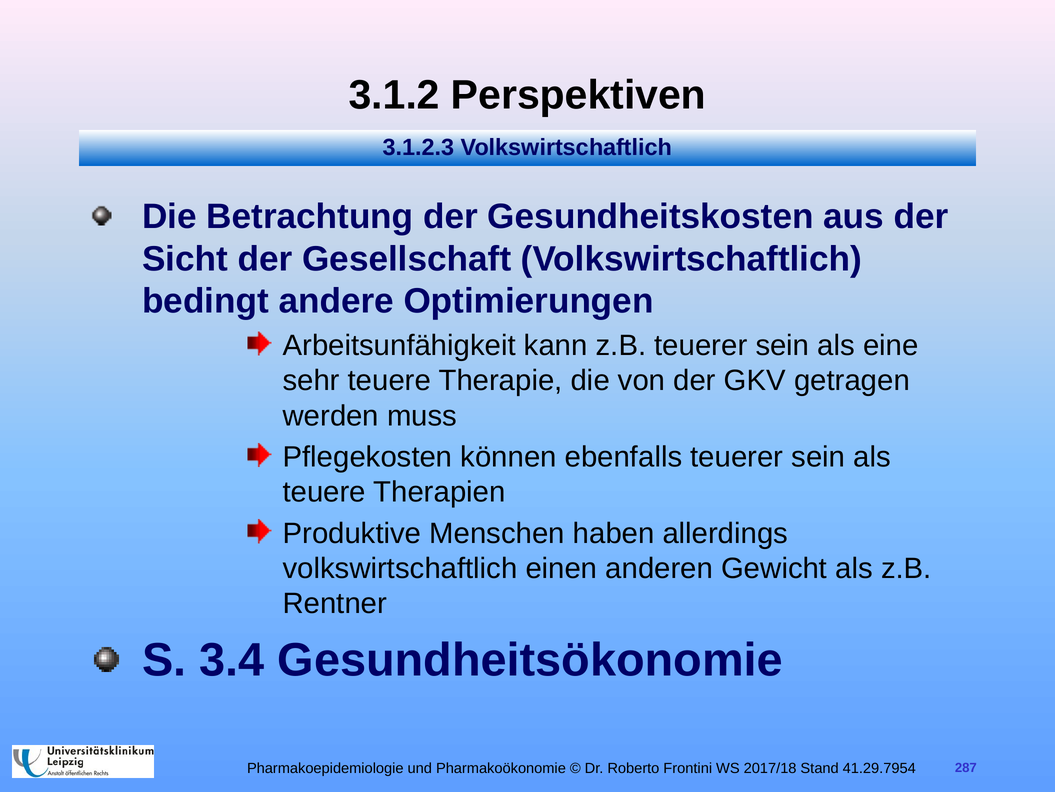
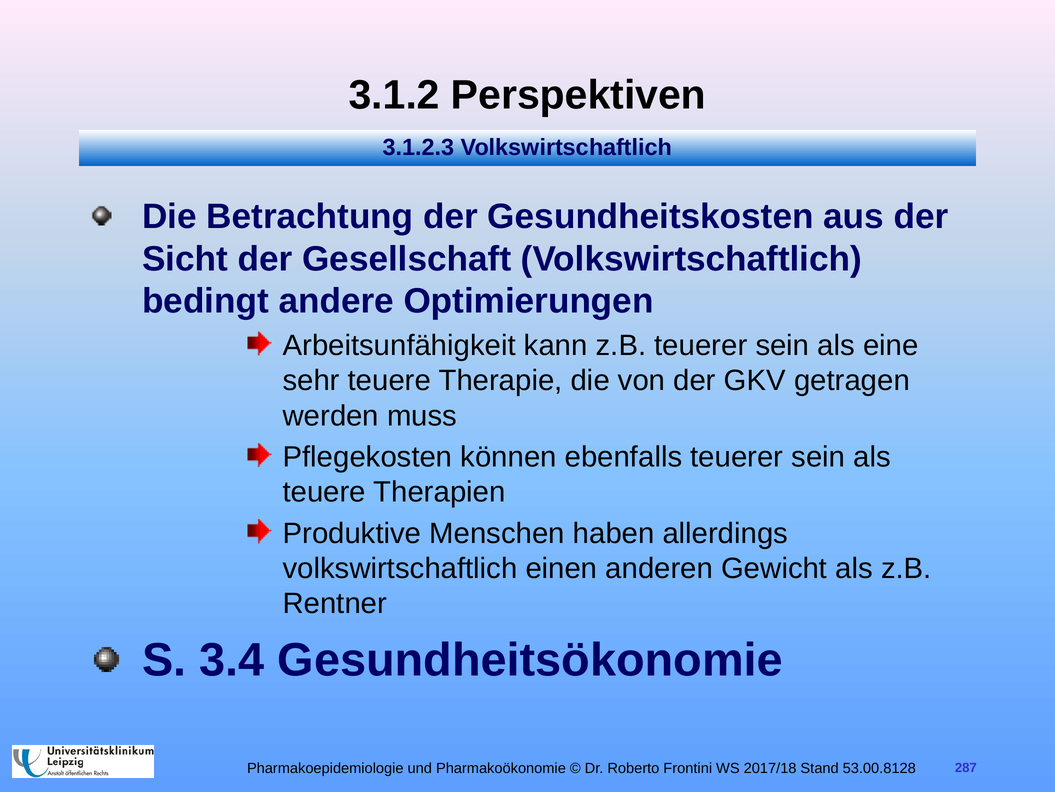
41.29.7954: 41.29.7954 -> 53.00.8128 (879, 768)
